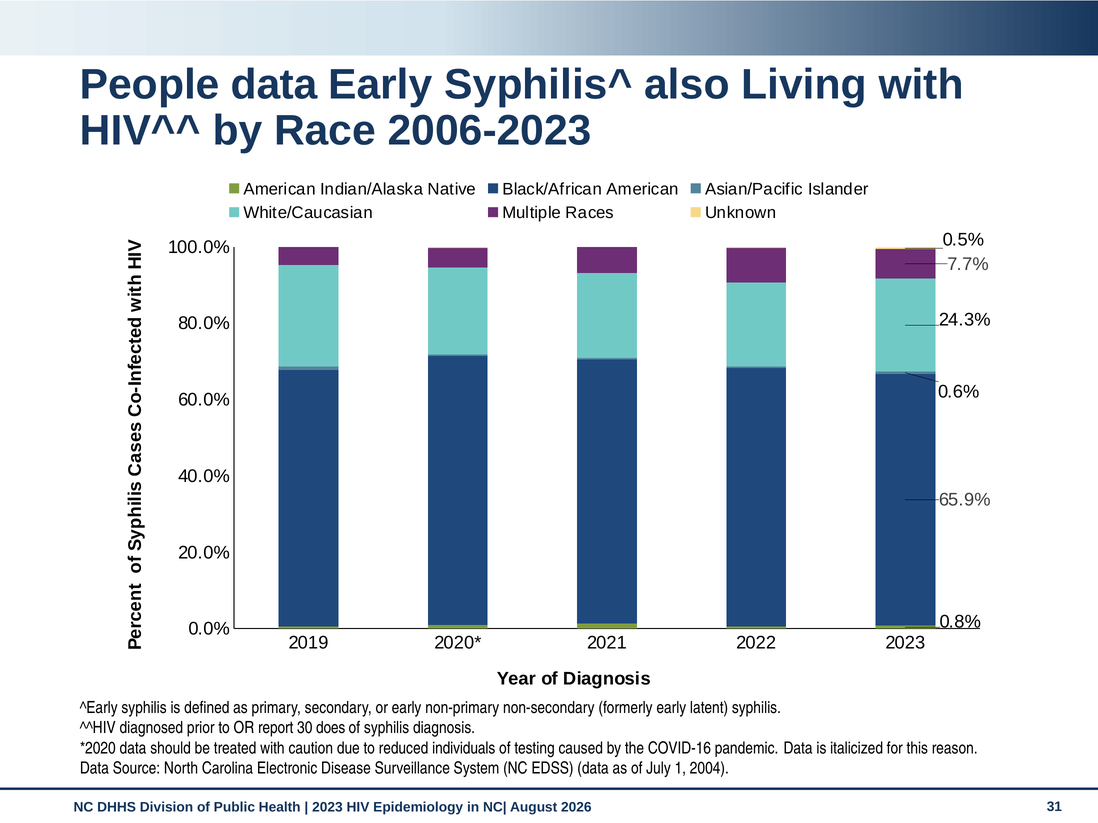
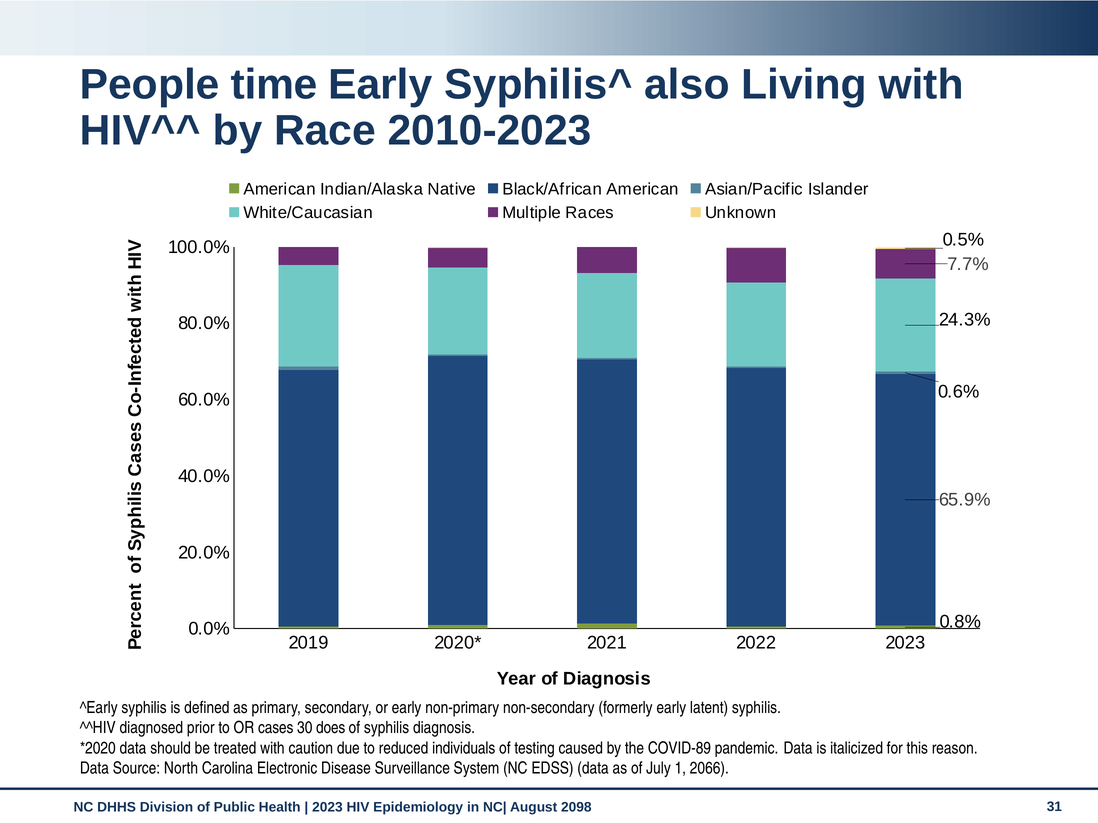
People data: data -> time (274, 85)
2006-2023: 2006-2023 -> 2010-2023 (490, 131)
report: report -> cases (276, 728)
COVID-16: COVID-16 -> COVID-89 (679, 748)
2004: 2004 -> 2066 (709, 769)
2026: 2026 -> 2098 (576, 808)
